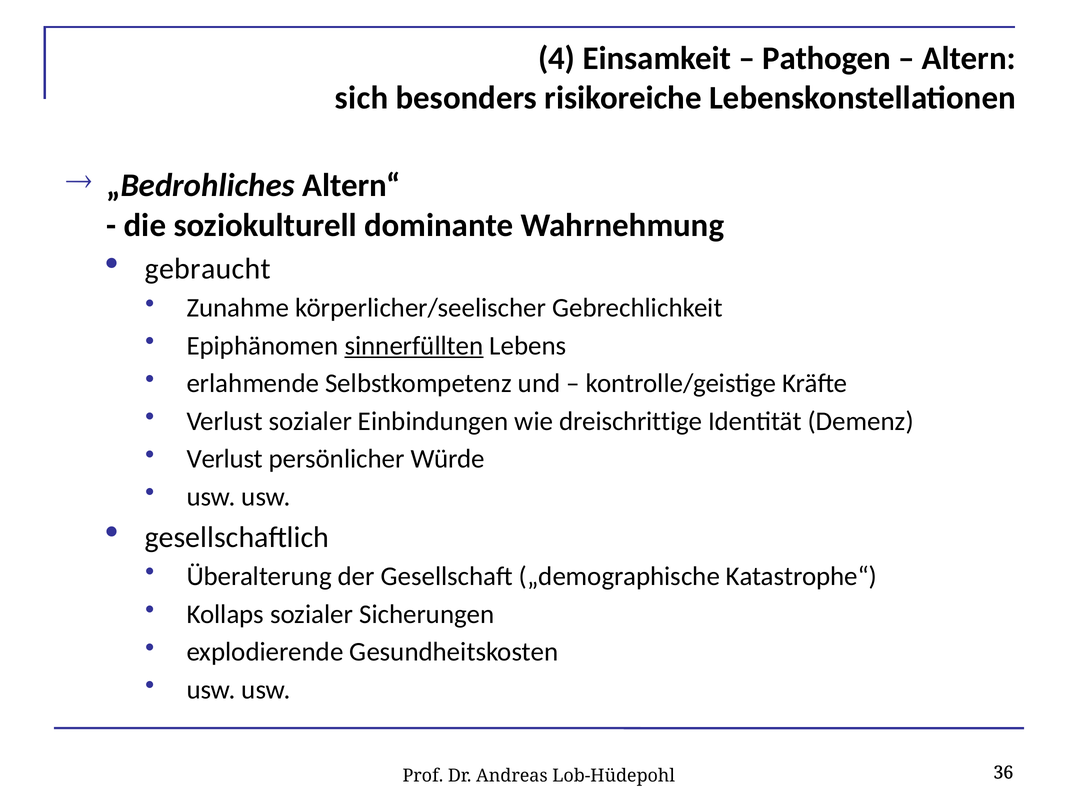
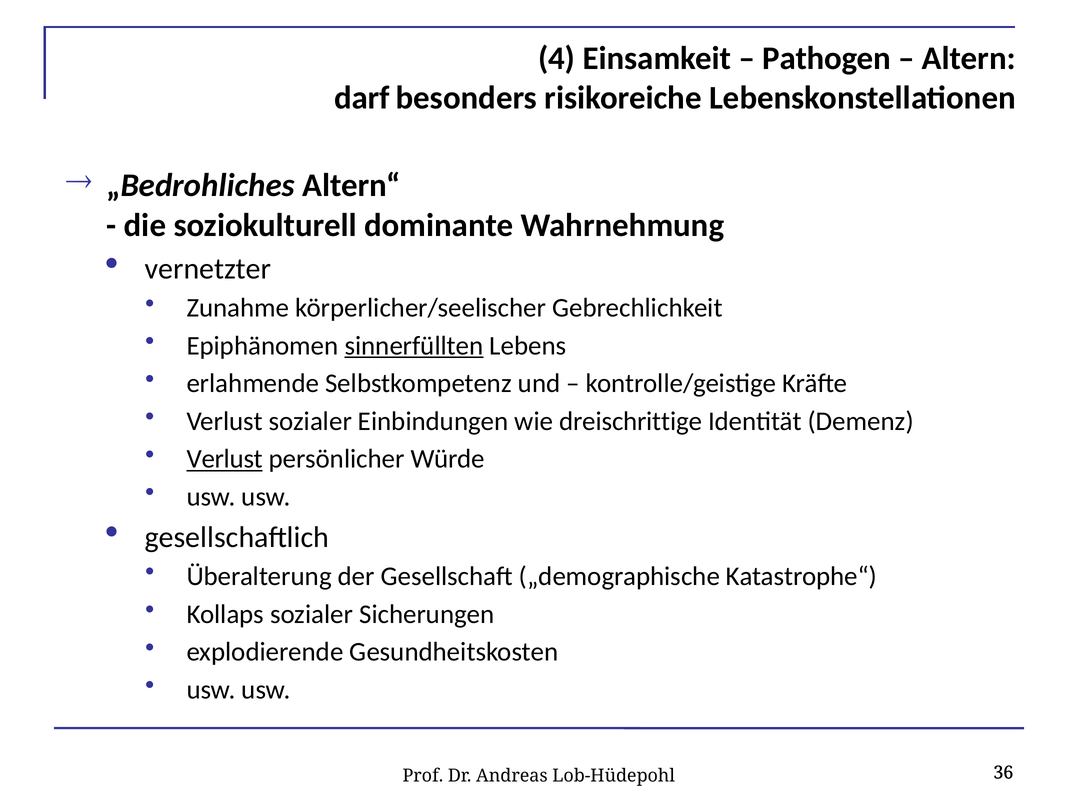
sich: sich -> darf (362, 98)
gebraucht: gebraucht -> vernetzter (208, 269)
Verlust underline: none -> present (225, 459)
